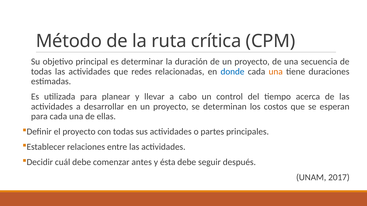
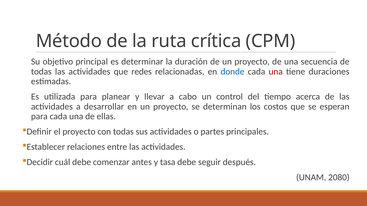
una colour: orange -> red (276, 72)
ésta: ésta -> tasa (168, 162)
2017: 2017 -> 2080 (339, 178)
